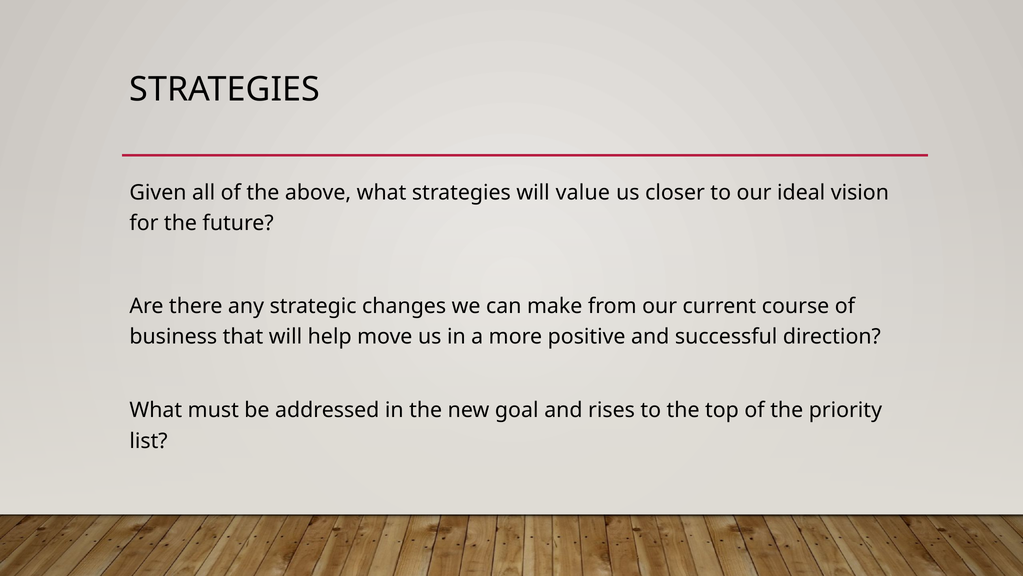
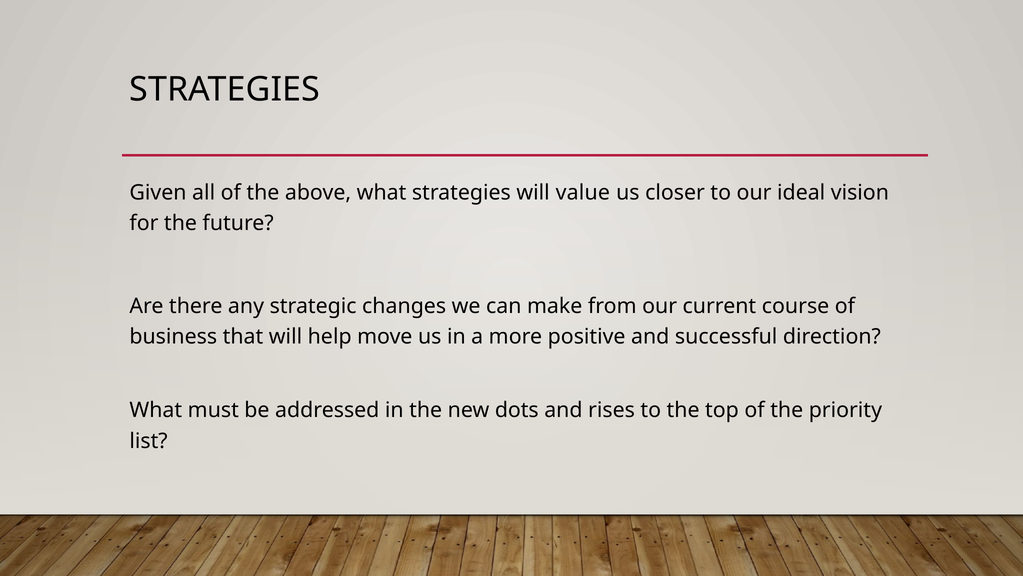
goal: goal -> dots (517, 410)
